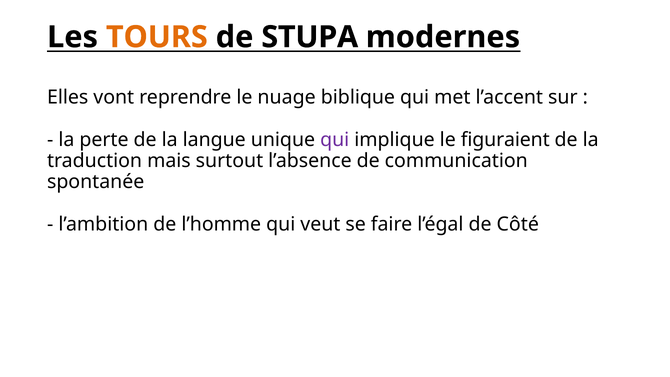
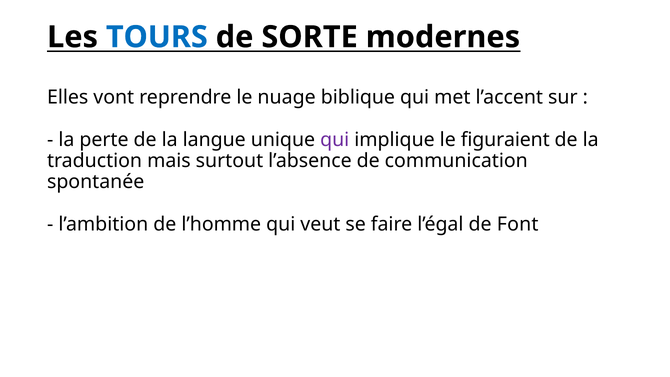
TOURS colour: orange -> blue (157, 37)
STUPA: STUPA -> SORTE (310, 37)
Côté: Côté -> Font (518, 224)
